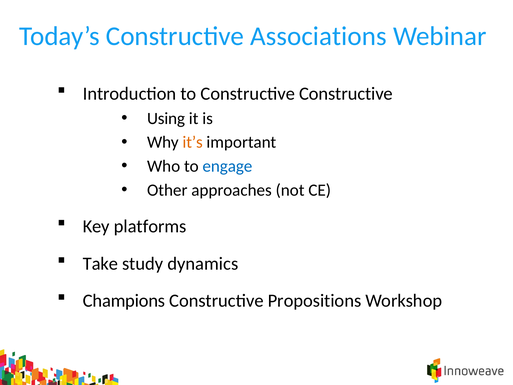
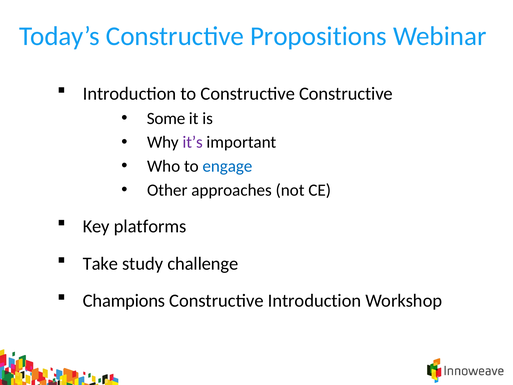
Associations: Associations -> Propositions (318, 36)
Using: Using -> Some (166, 118)
it’s colour: orange -> purple (193, 142)
dynamics: dynamics -> challenge (203, 263)
Constructive Propositions: Propositions -> Introduction (315, 300)
